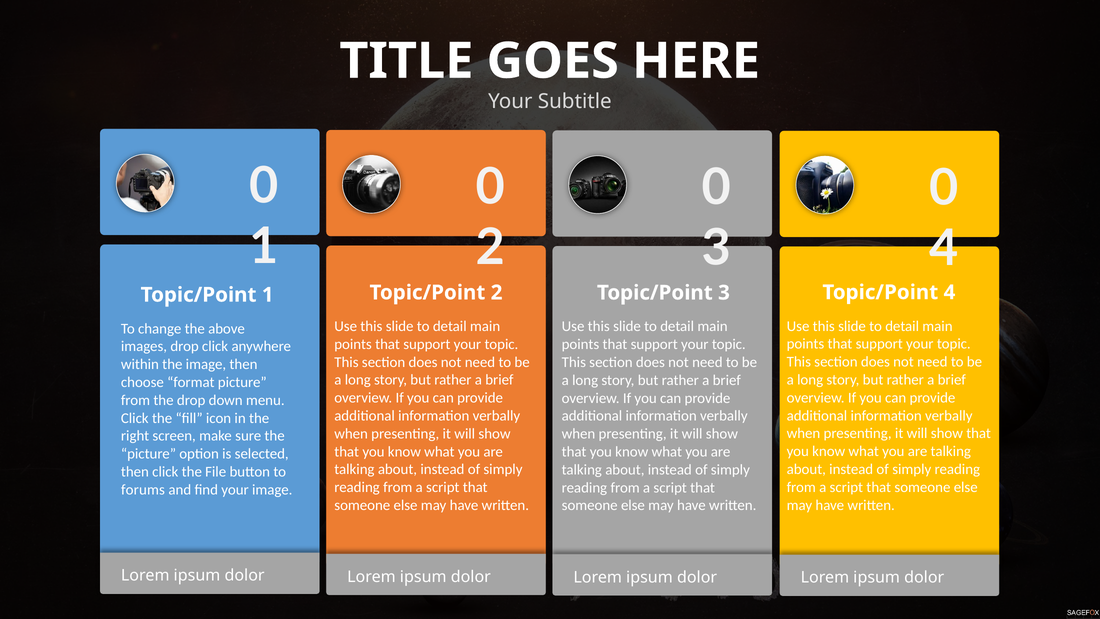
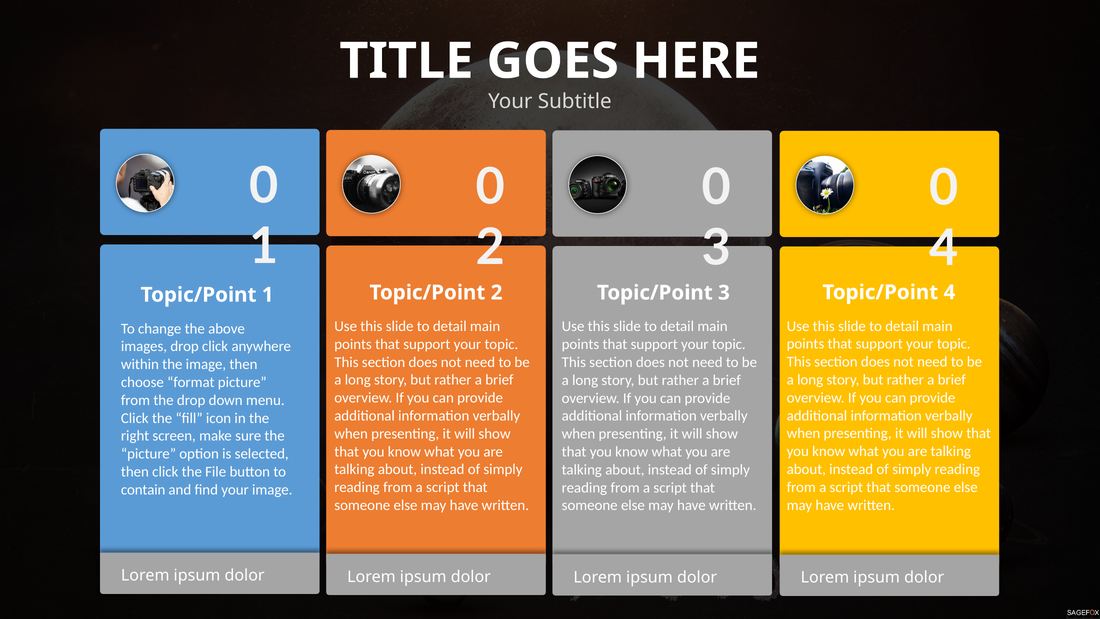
forums: forums -> contain (143, 490)
